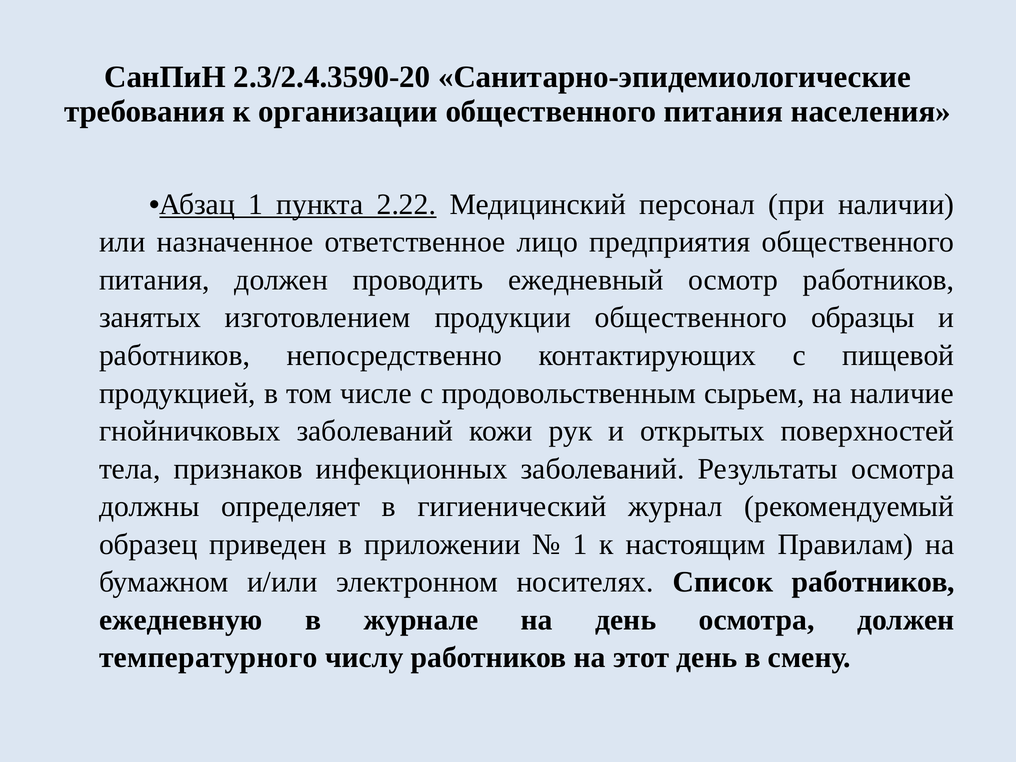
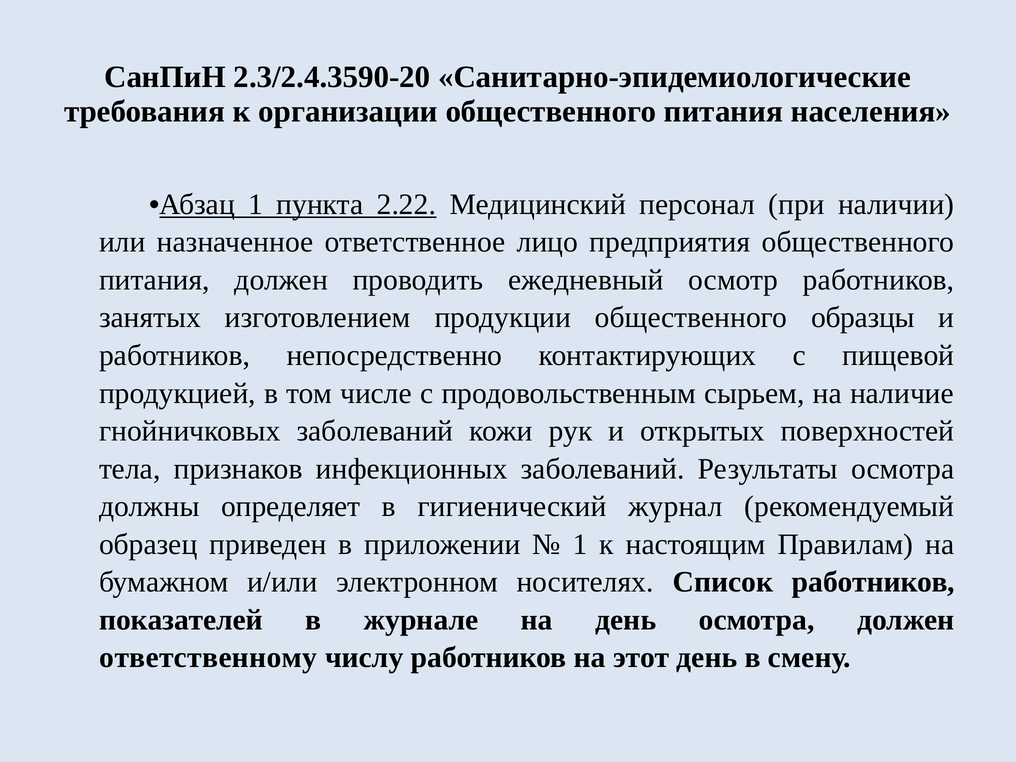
ежедневную: ежедневную -> показателей (181, 620)
температурного: температурного -> ответственному (208, 658)
